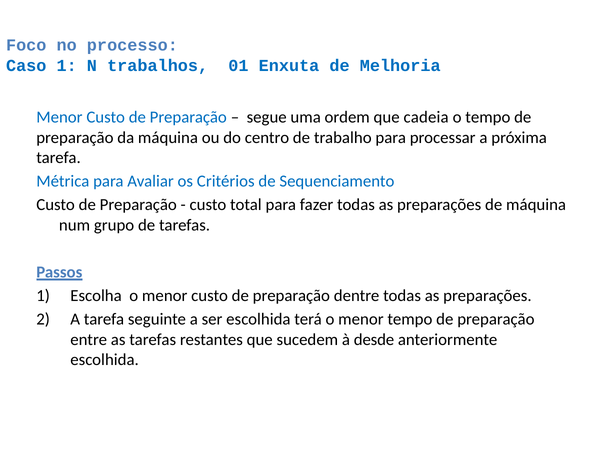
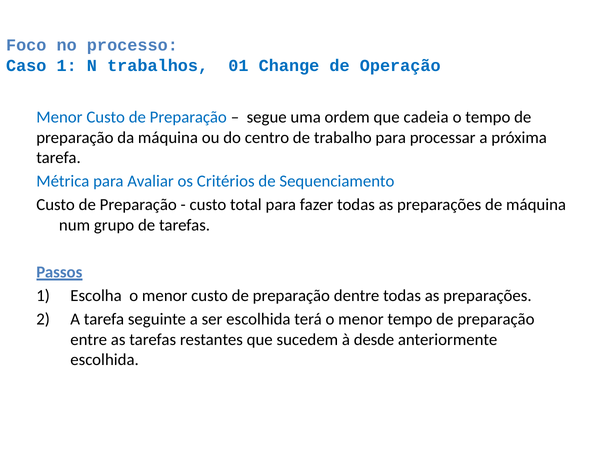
Enxuta: Enxuta -> Change (289, 66)
Melhoria: Melhoria -> Operação (400, 66)
